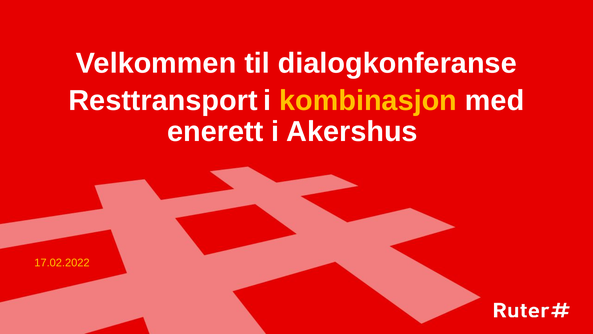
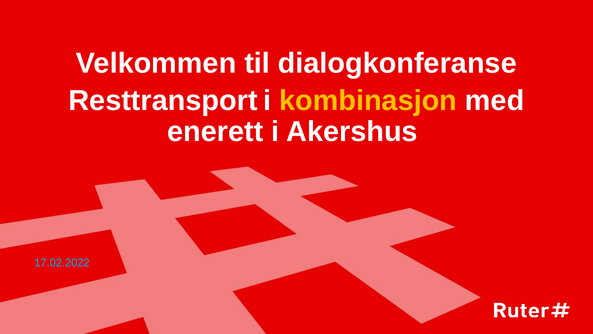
17.02.2022 colour: yellow -> light blue (62, 263)
